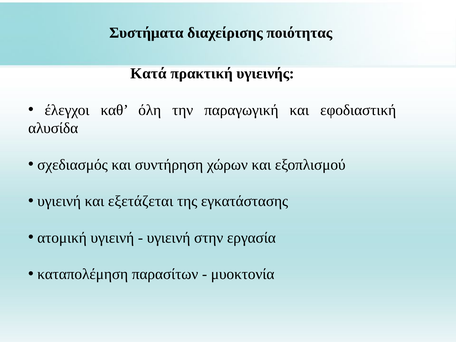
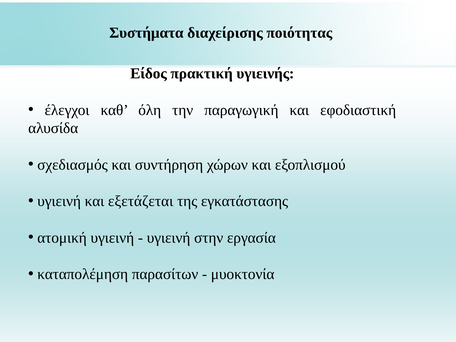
Κατά: Κατά -> Είδος (149, 74)
